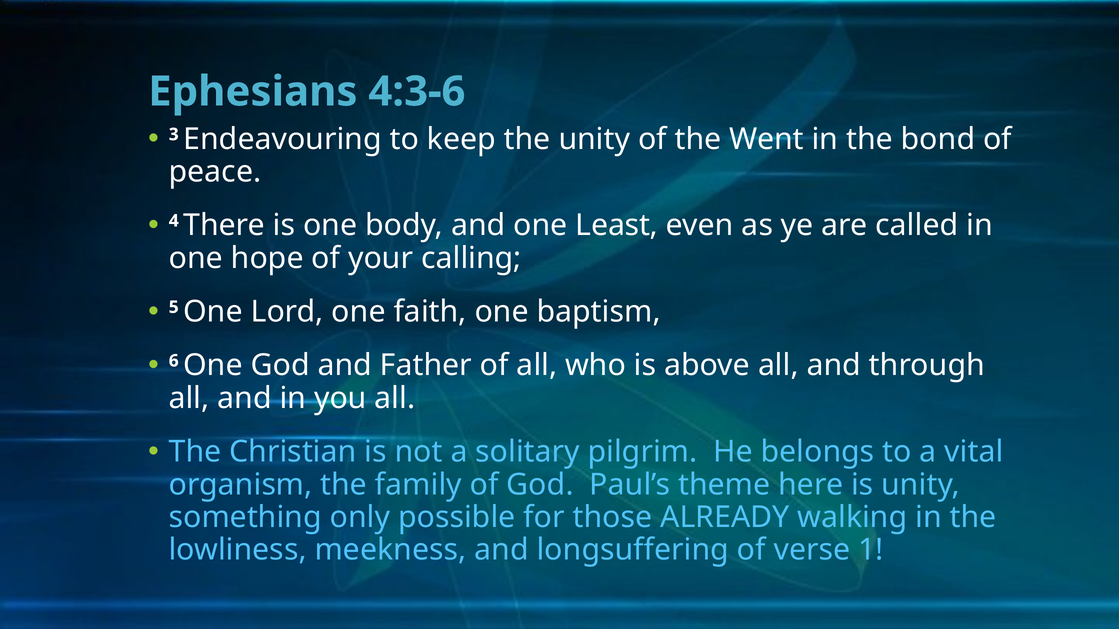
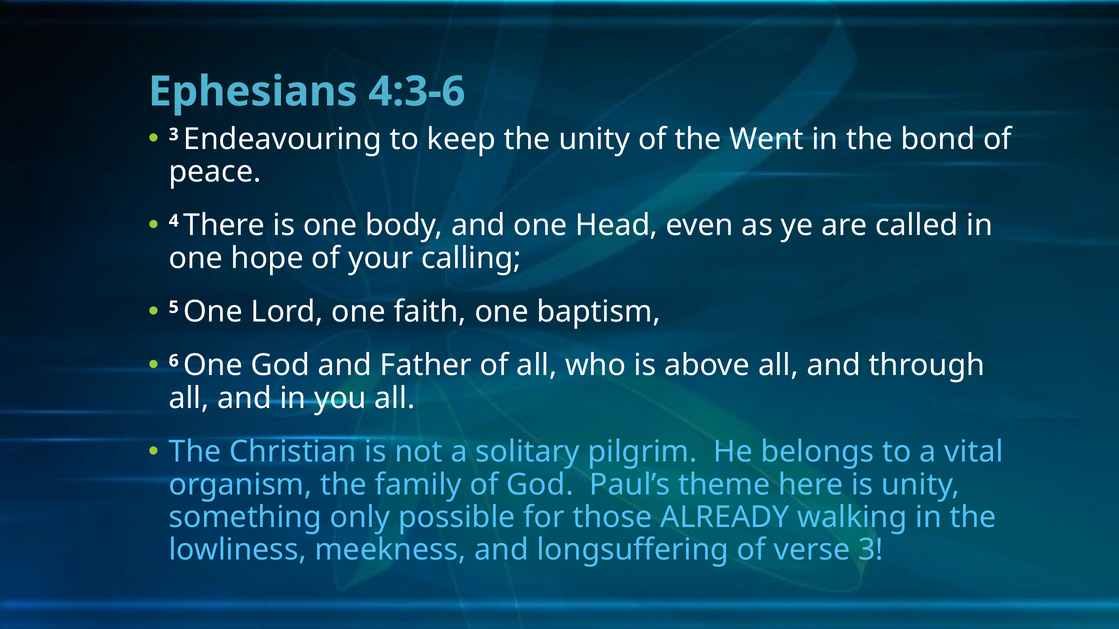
Least: Least -> Head (617, 226)
verse 1: 1 -> 3 (871, 550)
